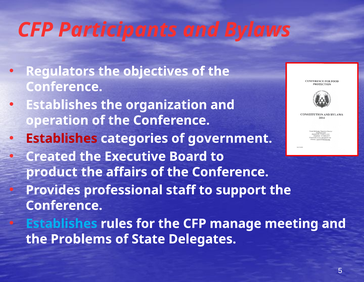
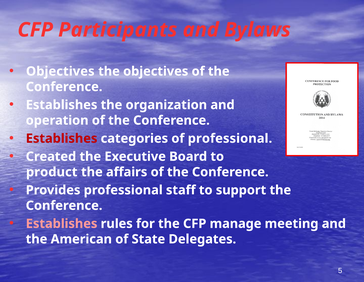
Regulators: Regulators -> Objectives (60, 71)
of government: government -> professional (230, 138)
Establishes colour: light blue -> pink (62, 223)
Problems: Problems -> American (81, 239)
